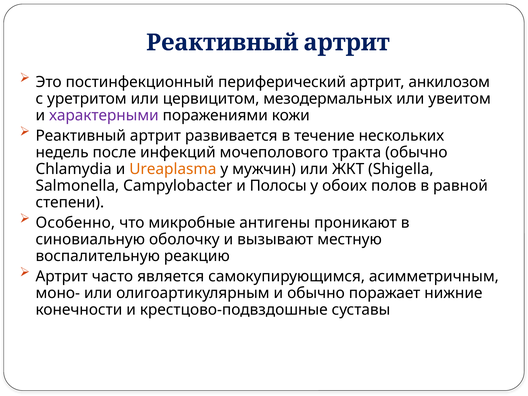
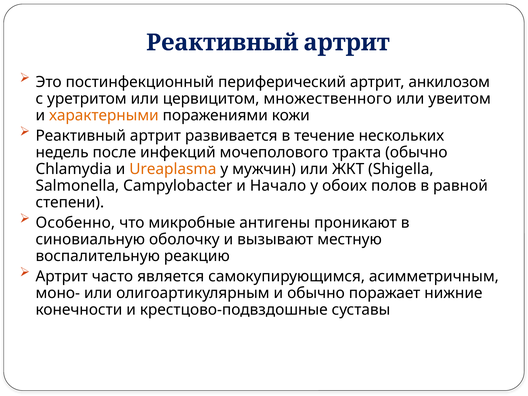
мезодермальных: мезодермальных -> множественного (328, 99)
характерными colour: purple -> orange (104, 115)
Полосы: Полосы -> Начало (278, 186)
